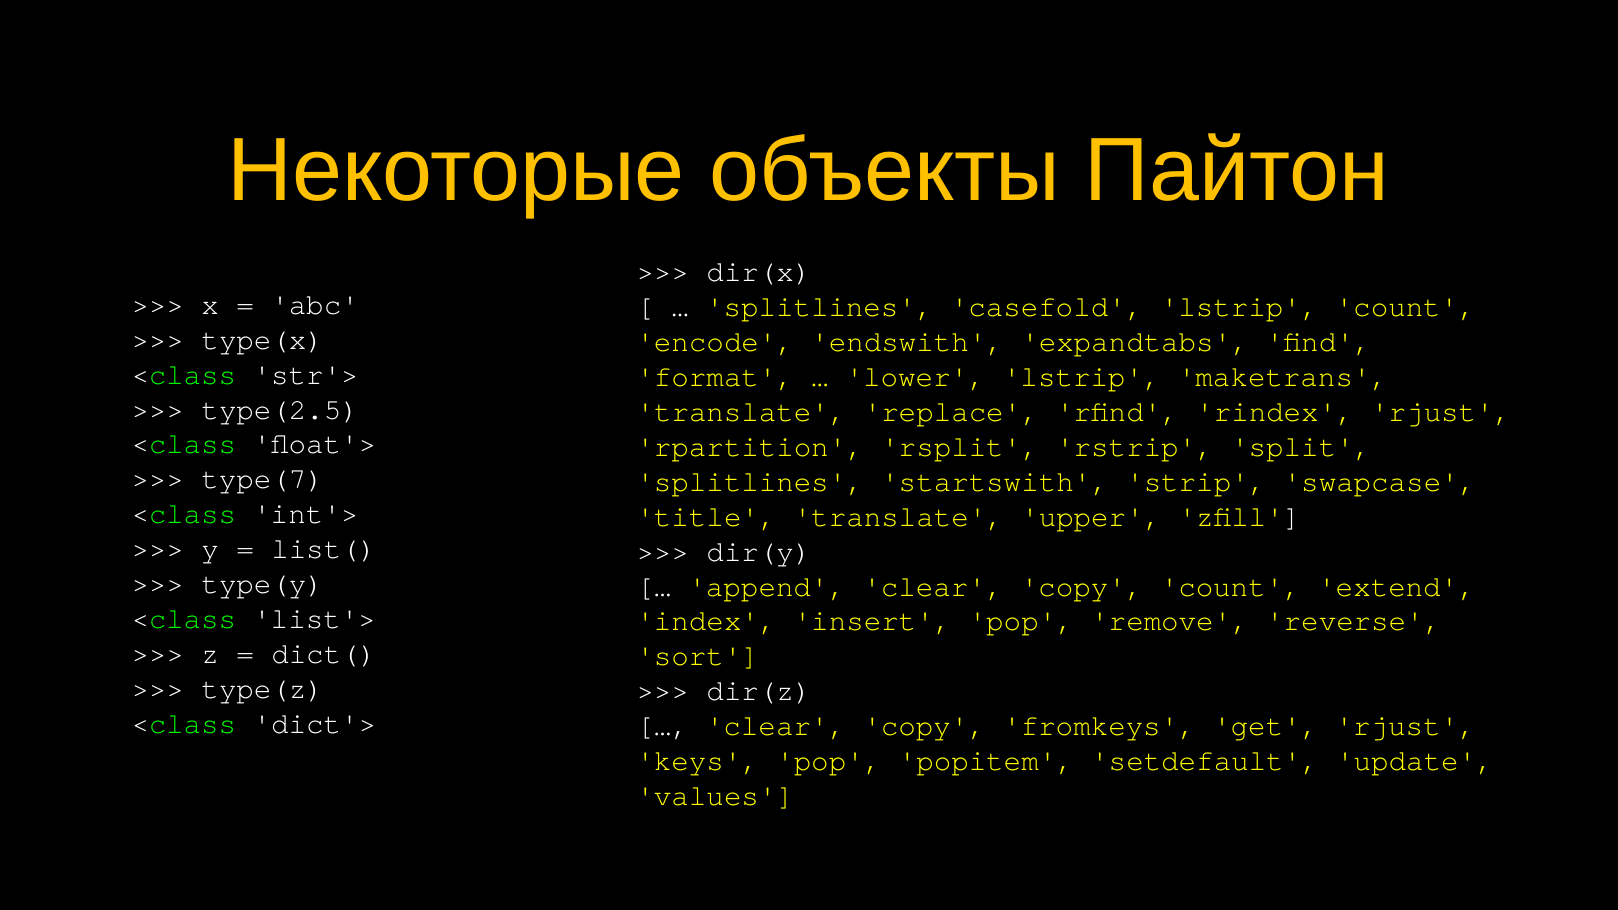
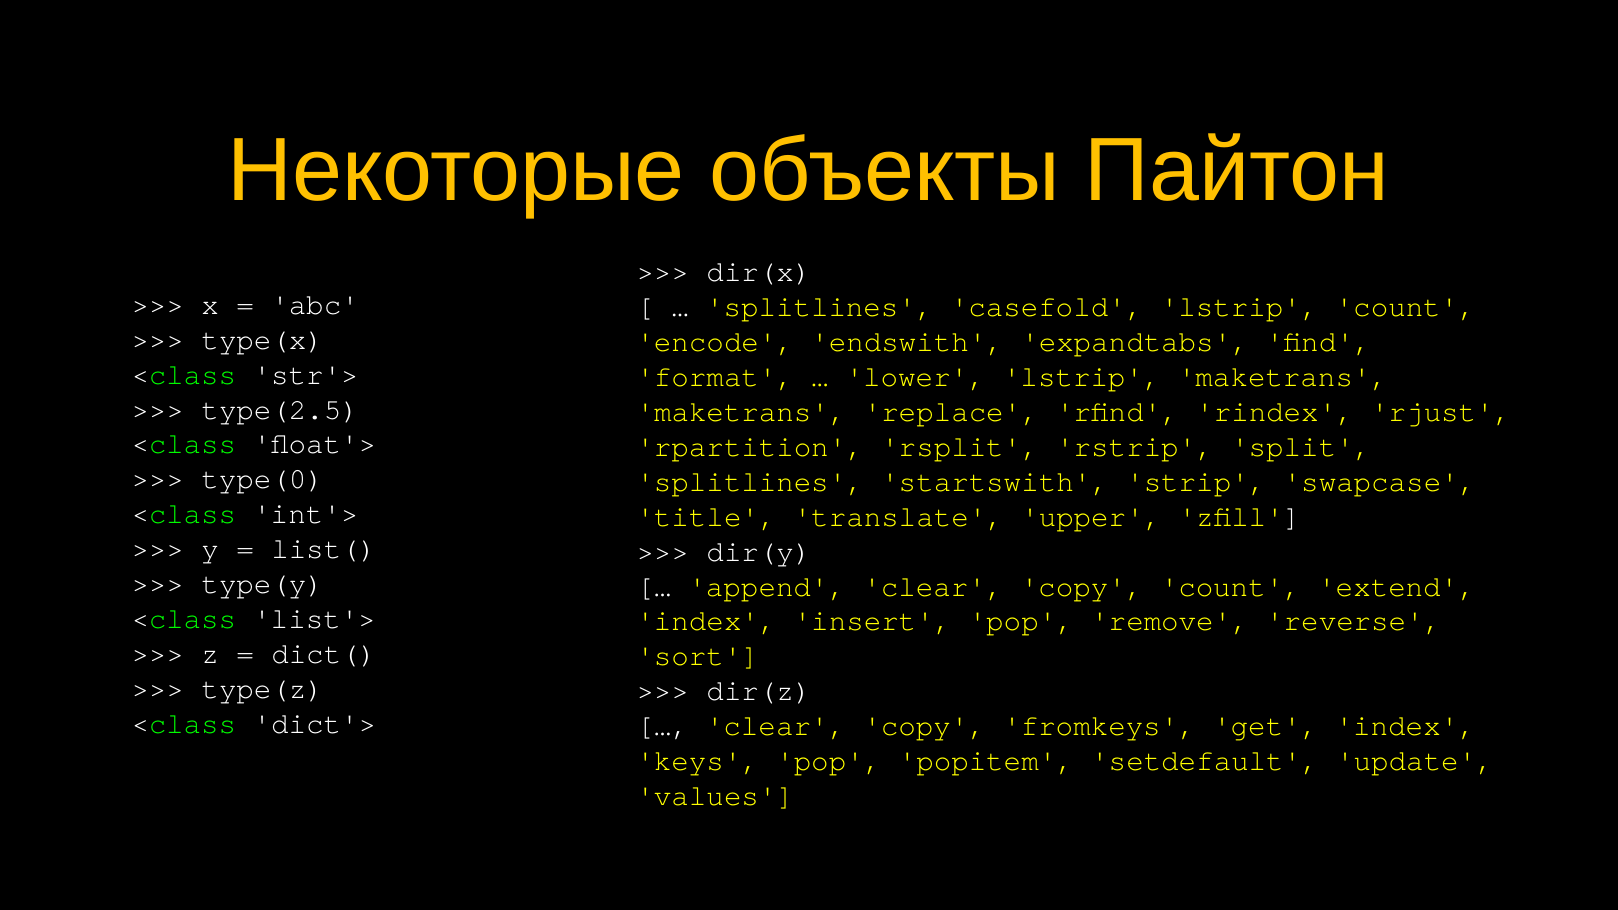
translate: translate -> maketrans (741, 412)
type(7: type(7 -> type(0 (263, 479)
get rjust: rjust -> index (1406, 726)
